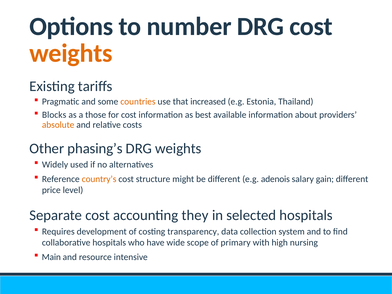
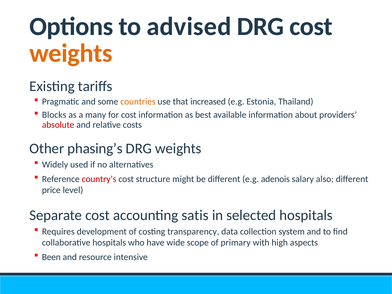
number: number -> advised (189, 27)
those: those -> many (96, 115)
absolute colour: orange -> red (58, 125)
country’s colour: orange -> red (99, 179)
gain: gain -> also (325, 179)
they: they -> satis (195, 215)
nursing: nursing -> aspects (304, 243)
Main: Main -> Been (51, 257)
